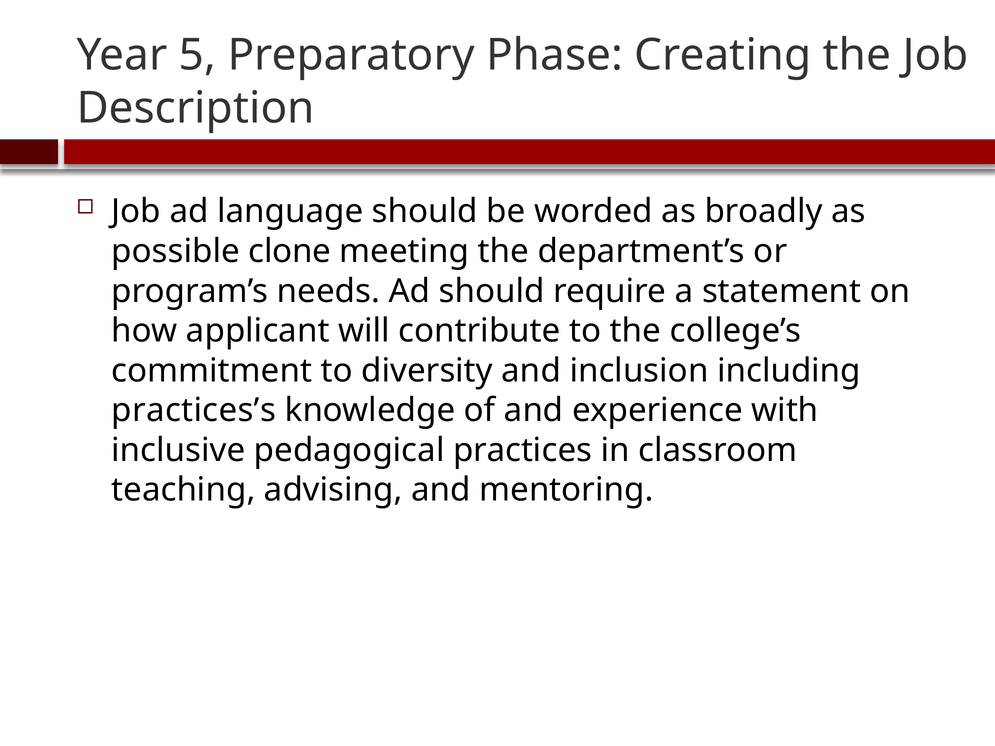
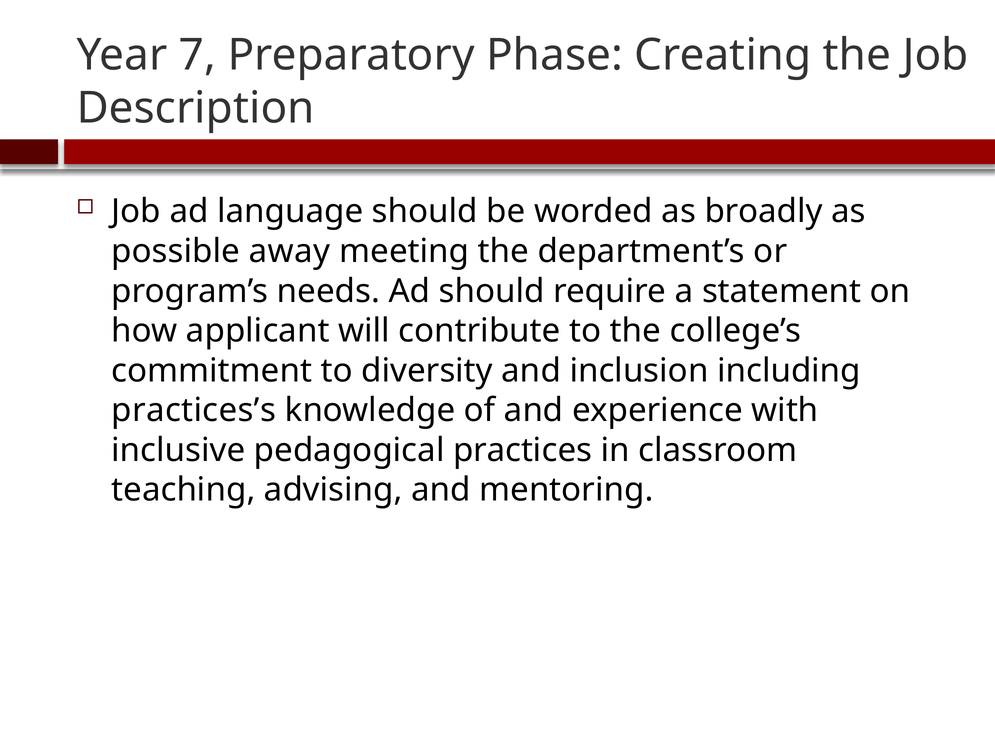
5: 5 -> 7 (198, 55)
clone: clone -> away (289, 251)
